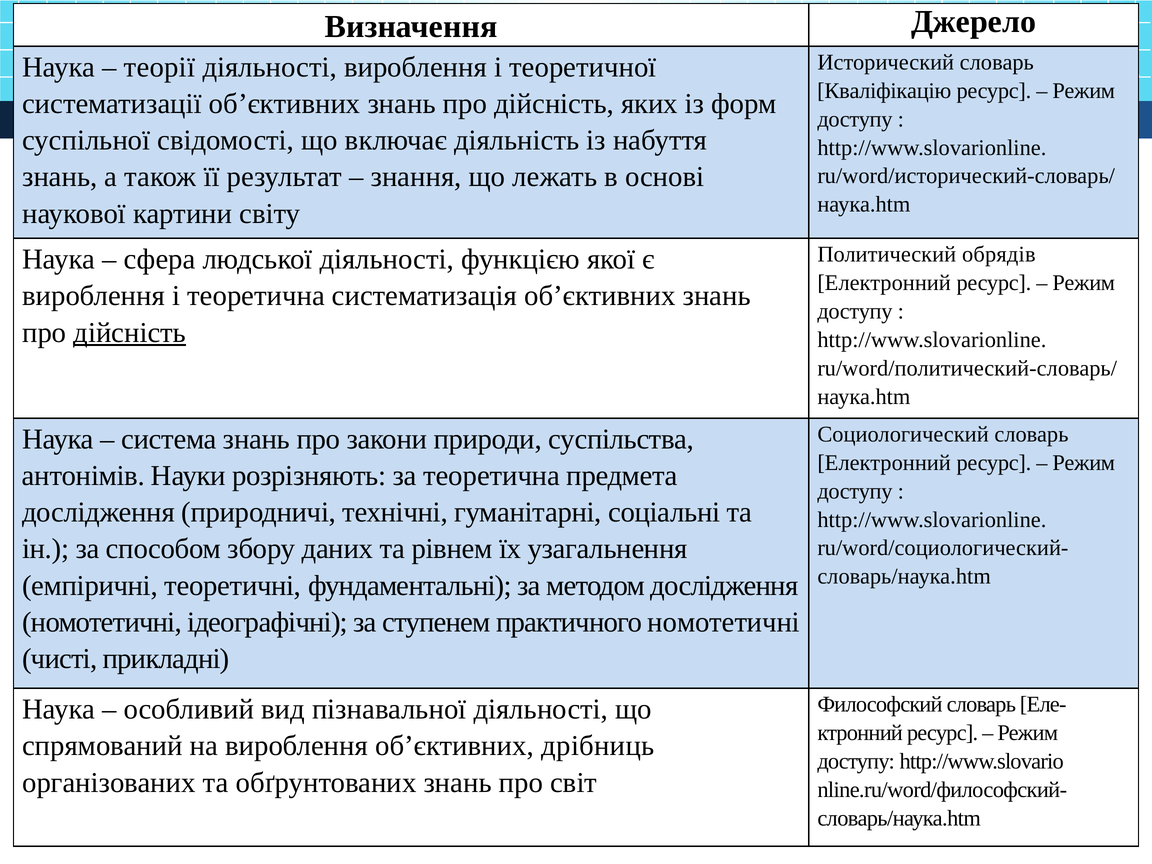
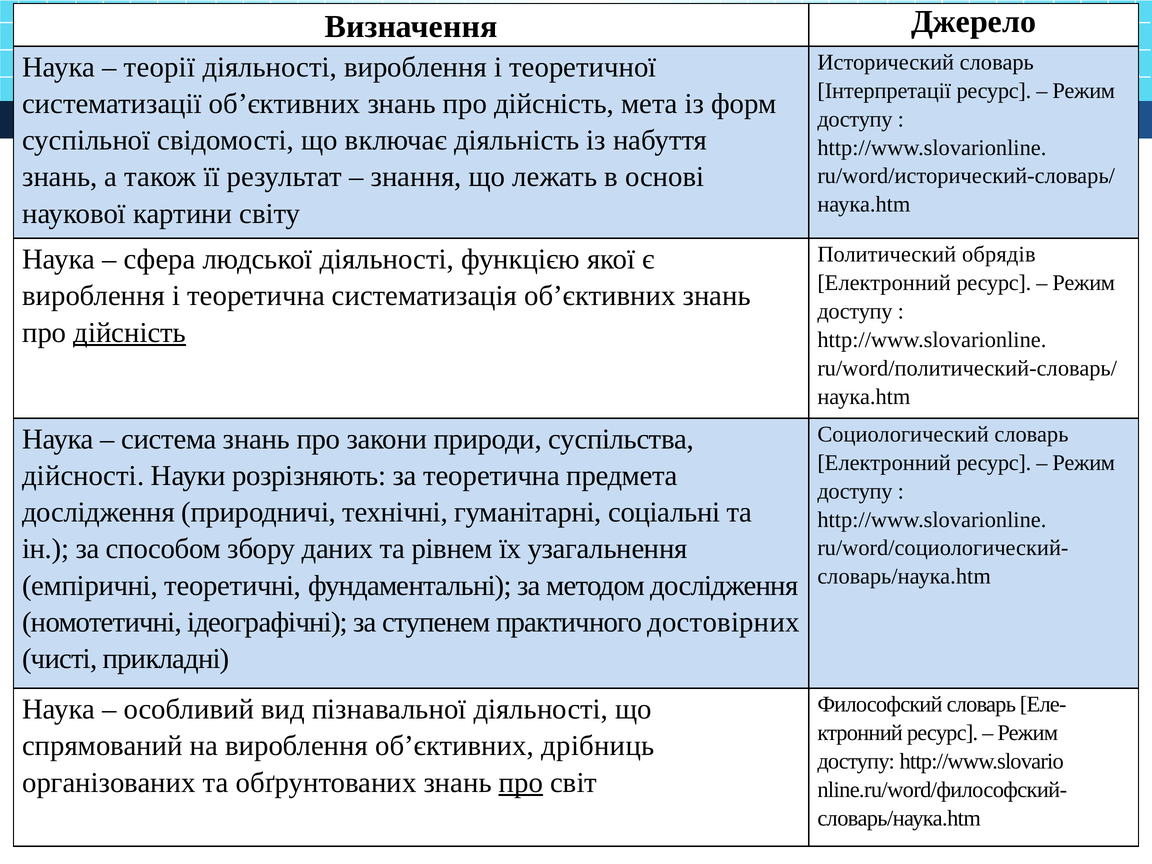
Кваліфікацію: Кваліфікацію -> Інтерпретації (884, 91)
яких: яких -> мета (649, 104)
антонімів: антонімів -> дійсності (83, 476)
практичного номотетичні: номотетичні -> достовірних (724, 622)
про underline: none -> present (521, 783)
